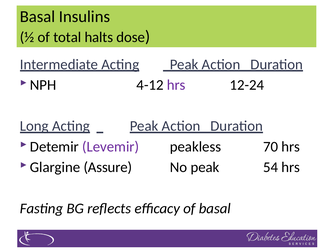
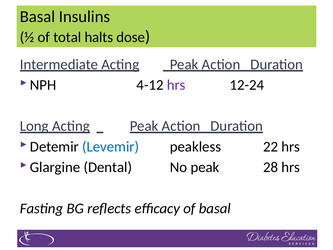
Levemir colour: purple -> blue (111, 147)
70: 70 -> 22 (271, 147)
Assure: Assure -> Dental (108, 167)
54: 54 -> 28 (271, 167)
